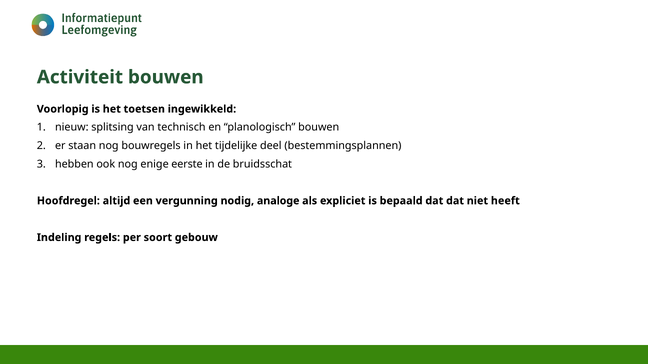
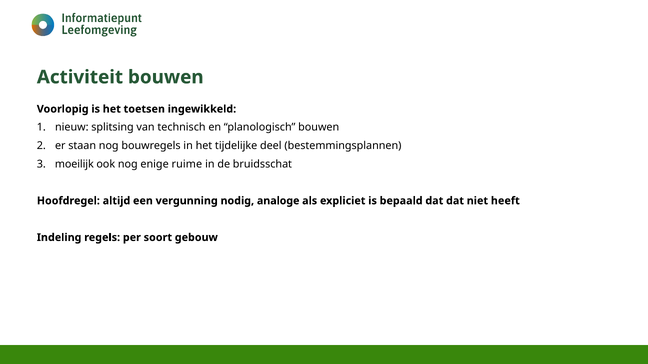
hebben: hebben -> moeilijk (74, 164)
eerste: eerste -> ruime (187, 164)
